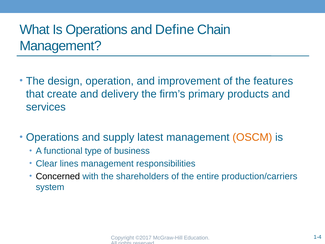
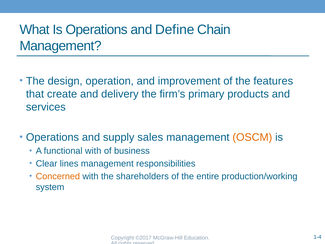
latest: latest -> sales (150, 137)
functional type: type -> with (93, 151)
Concerned colour: black -> orange (58, 176)
production/carriers: production/carriers -> production/working (259, 176)
